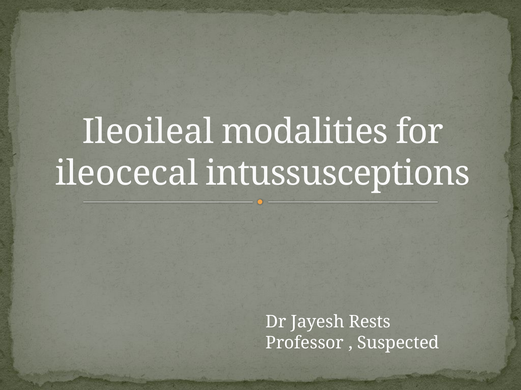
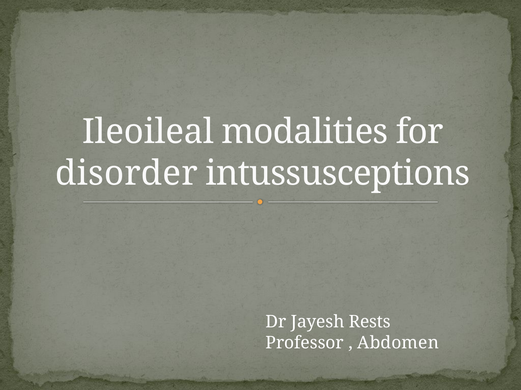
ileocecal: ileocecal -> disorder (126, 174)
Suspected: Suspected -> Abdomen (398, 343)
